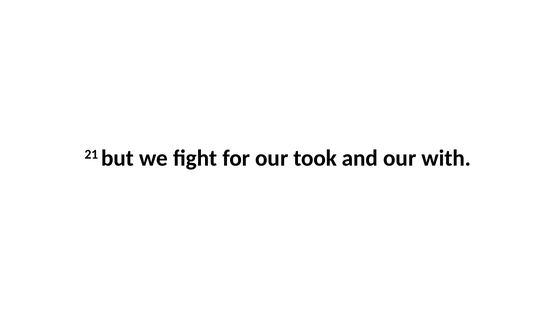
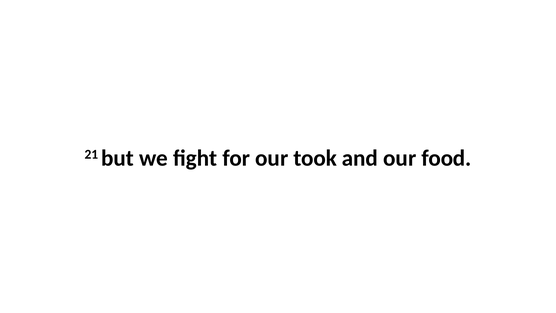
with: with -> food (446, 158)
